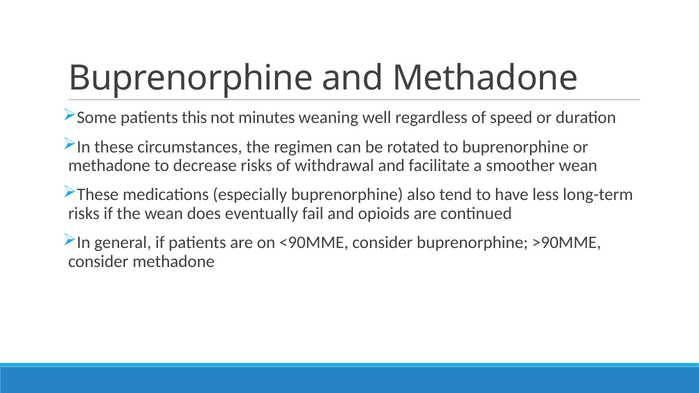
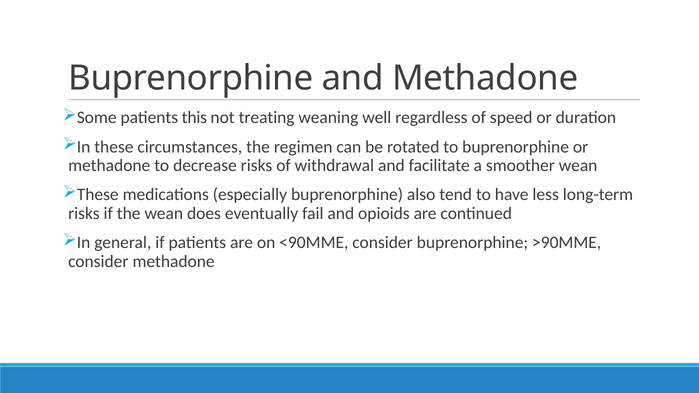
minutes: minutes -> treating (267, 118)
